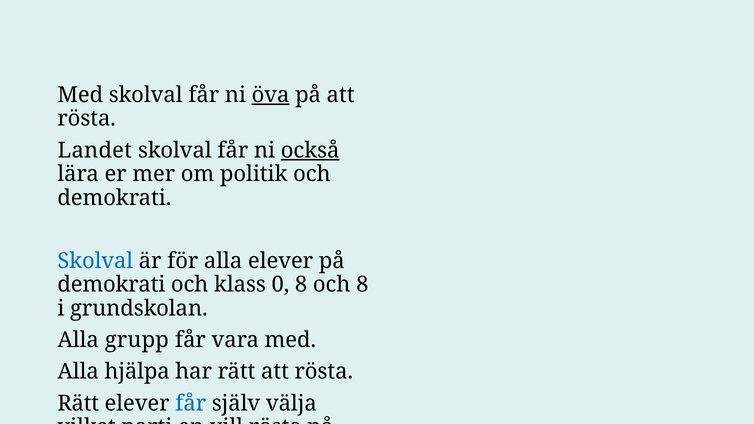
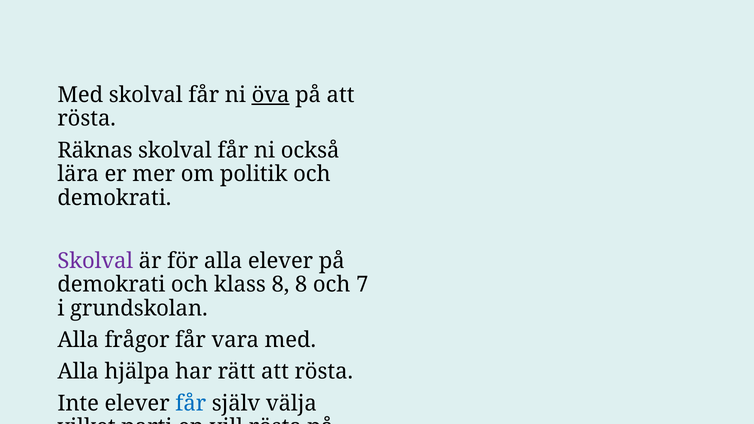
Landet: Landet -> Räknas (95, 150)
också underline: present -> none (310, 150)
Skolval colour: blue -> purple (95, 261)
klass 0: 0 -> 8 (280, 285)
och 8: 8 -> 7 (362, 285)
grupp: grupp -> frågor (137, 340)
Rätt: Rätt -> Inte (78, 403)
